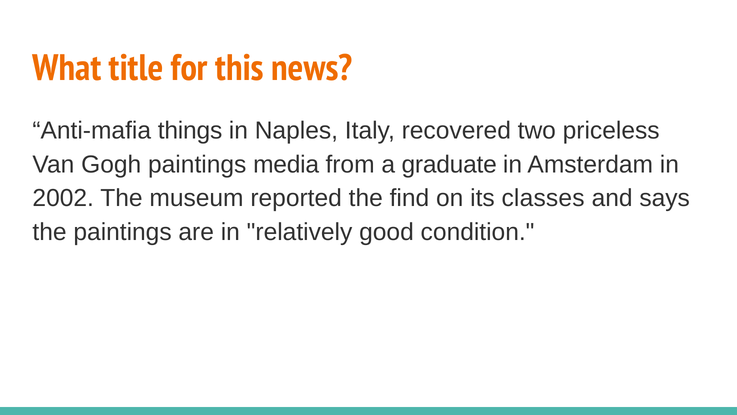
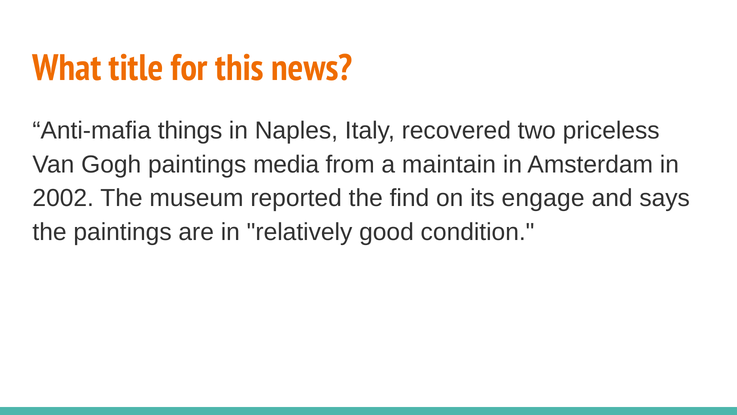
graduate: graduate -> maintain (449, 164)
classes: classes -> engage (543, 198)
